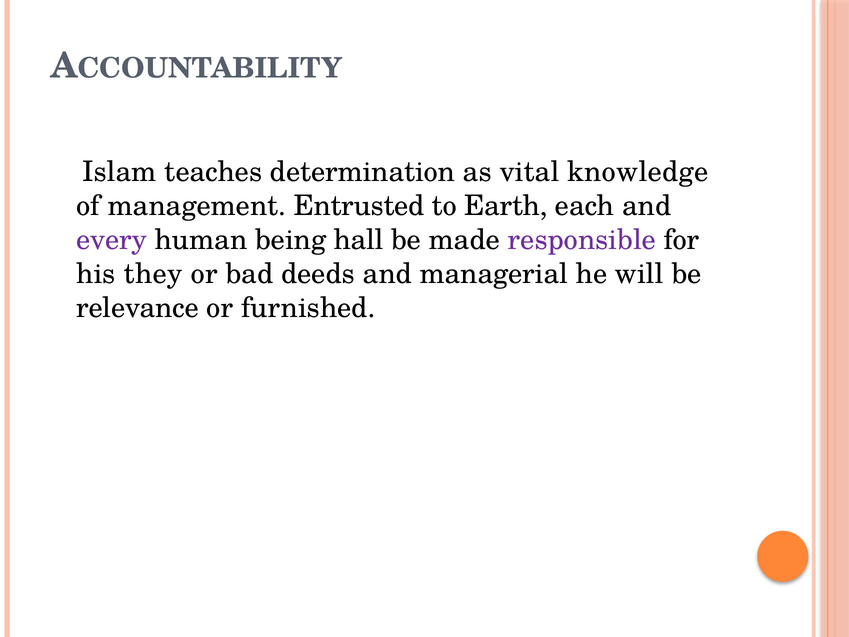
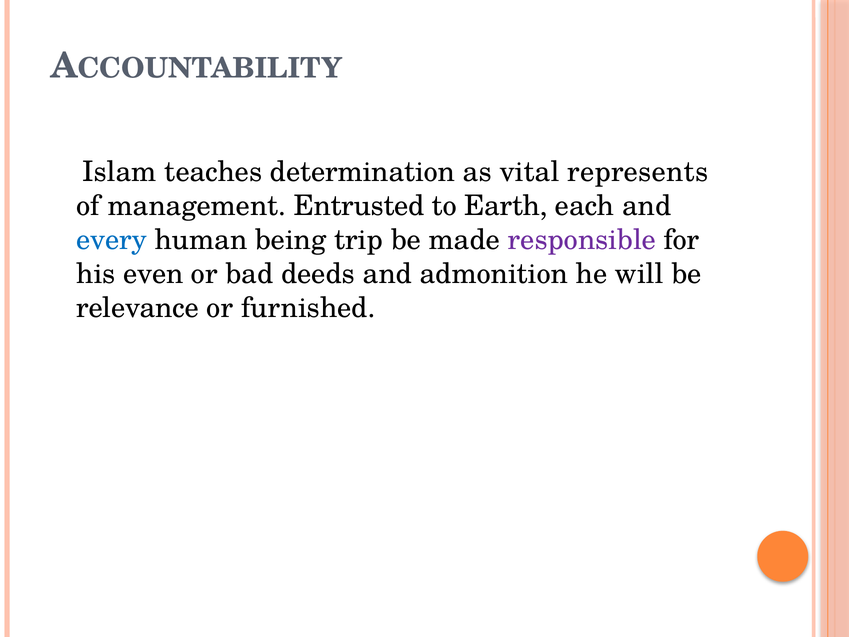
knowledge: knowledge -> represents (638, 172)
every colour: purple -> blue (112, 240)
hall: hall -> trip (359, 240)
they: they -> even (153, 274)
managerial: managerial -> admonition (494, 274)
